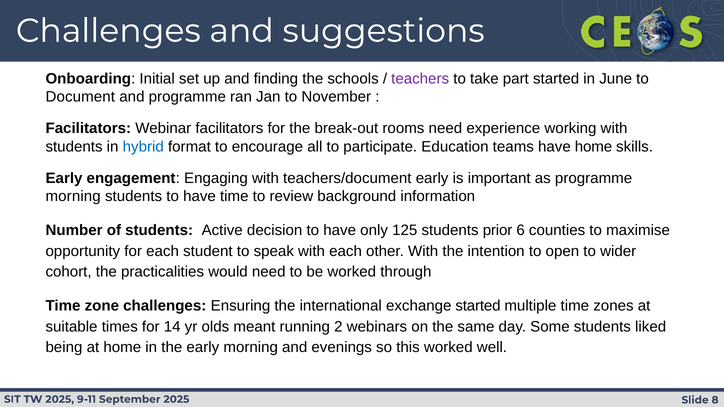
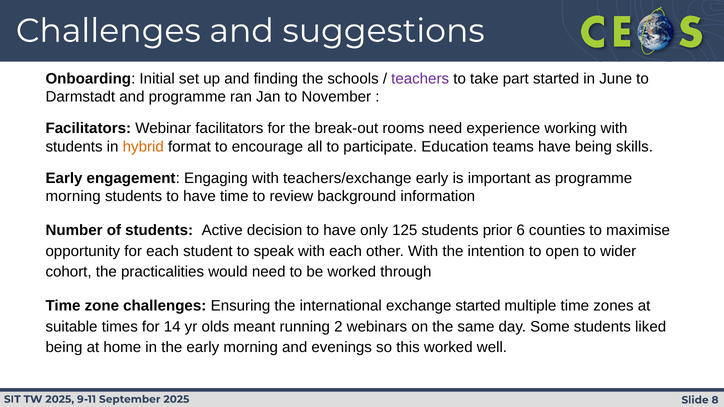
Document: Document -> Darmstadt (80, 97)
hybrid colour: blue -> orange (143, 147)
have home: home -> being (593, 147)
teachers/document: teachers/document -> teachers/exchange (347, 178)
